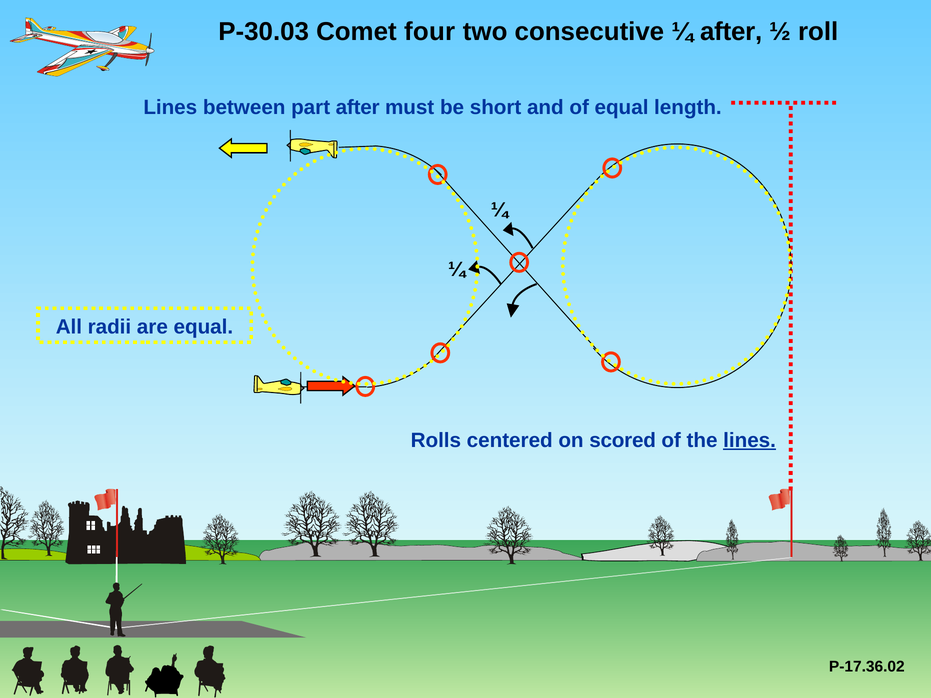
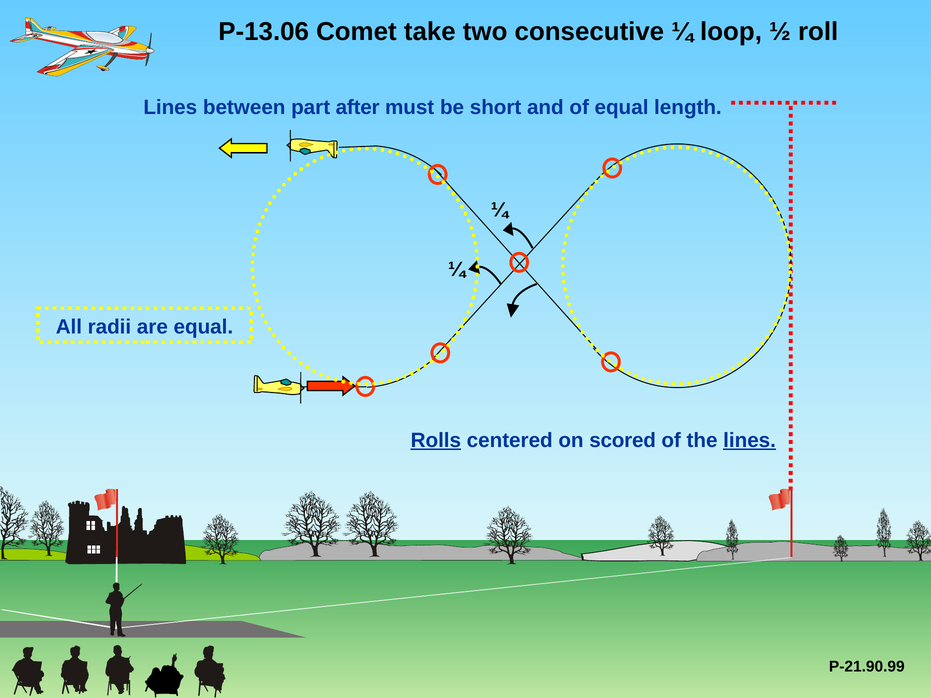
P-30.03: P-30.03 -> P-13.06 (264, 32)
four: four -> take (430, 32)
¼ after: after -> loop (731, 32)
Rolls underline: none -> present (436, 441)
P-17.36.02: P-17.36.02 -> P-21.90.99 (867, 667)
